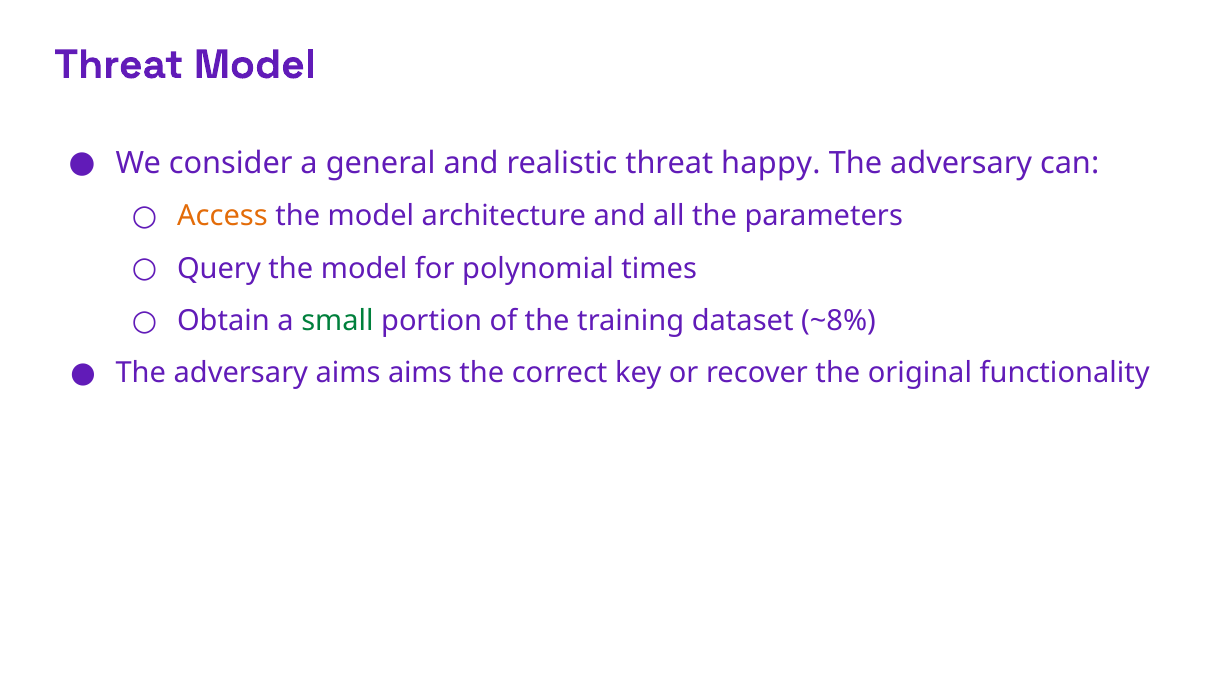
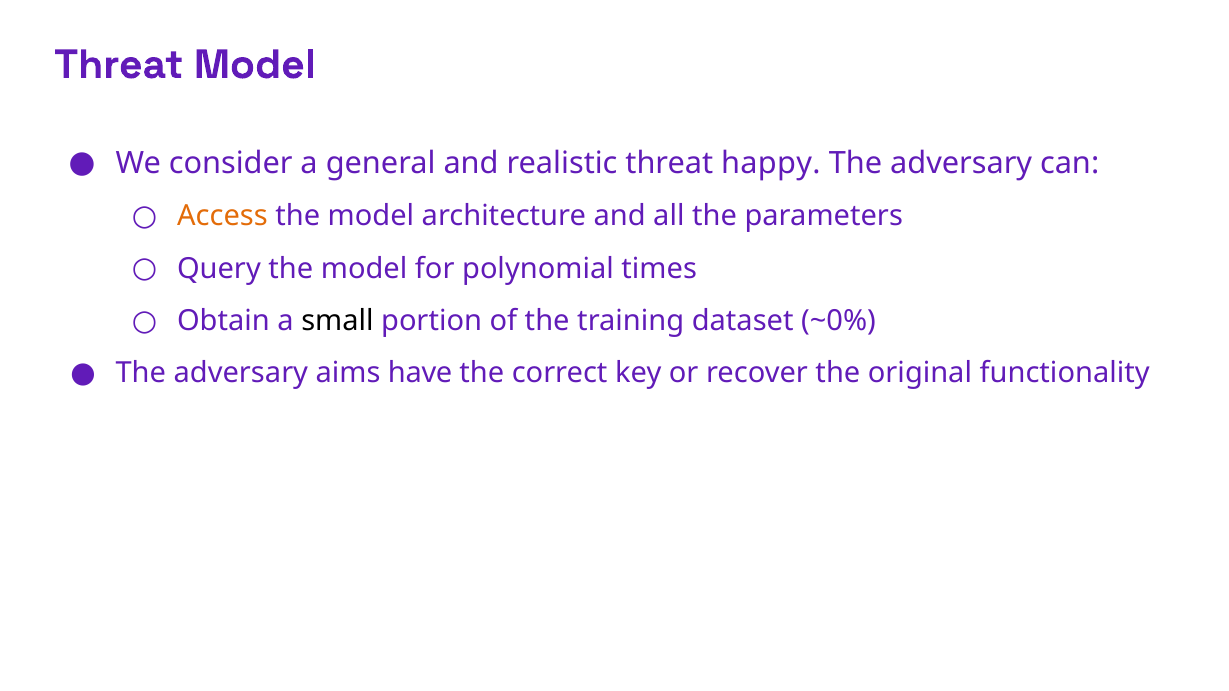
small colour: green -> black (337, 321)
~8%: ~8% -> ~0% (838, 321)
aims aims: aims -> have (420, 373)
